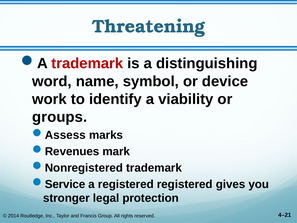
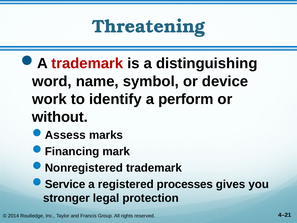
viability: viability -> perform (186, 99)
groups: groups -> without (60, 117)
Revenues: Revenues -> Financing (72, 151)
registered registered: registered -> processes (185, 184)
